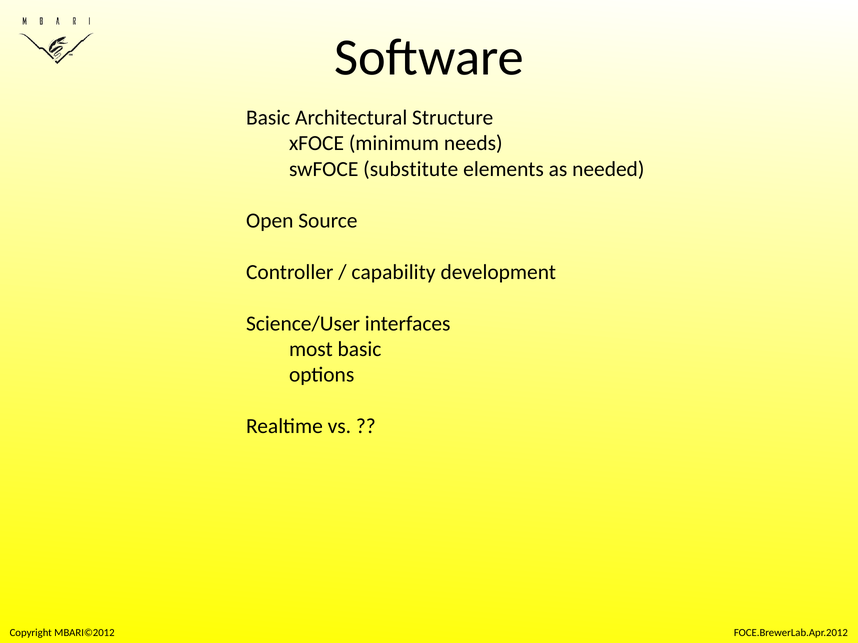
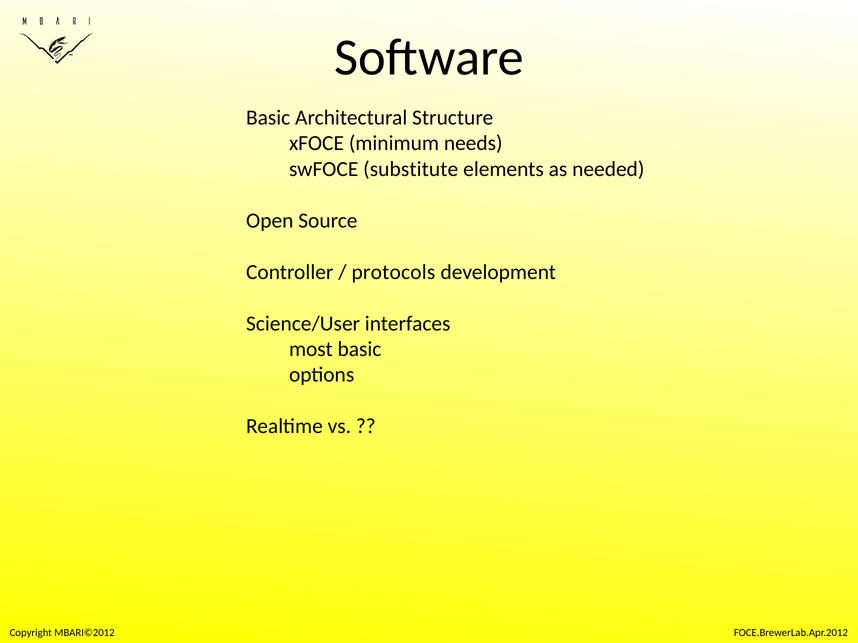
capability: capability -> protocols (393, 272)
